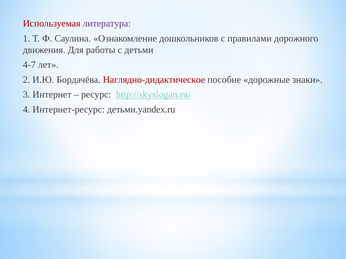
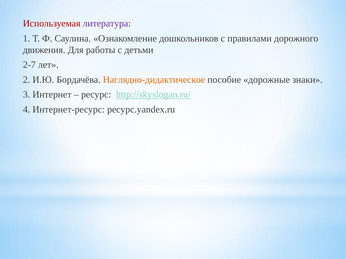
4-7: 4-7 -> 2-7 (29, 65)
Наглядно-дидактическое colour: red -> orange (154, 80)
детьми.yandex.ru: детьми.yandex.ru -> ресурс.yandex.ru (141, 110)
